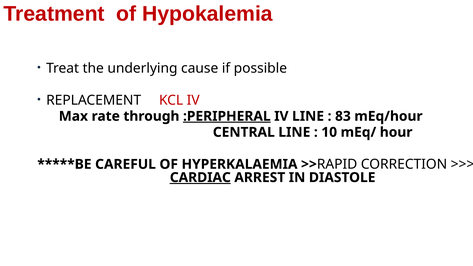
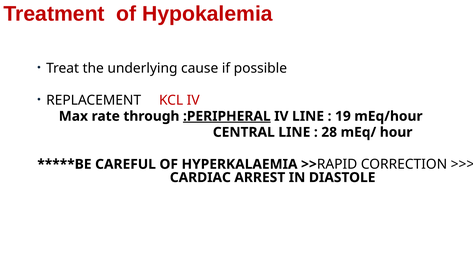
83: 83 -> 19 (343, 116)
10: 10 -> 28 (329, 132)
CARDIAC underline: present -> none (200, 178)
